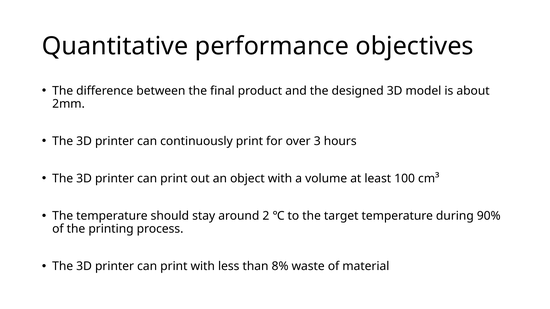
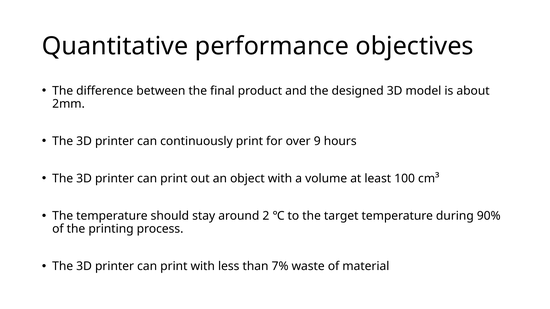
3: 3 -> 9 (317, 141)
8%: 8% -> 7% (280, 267)
